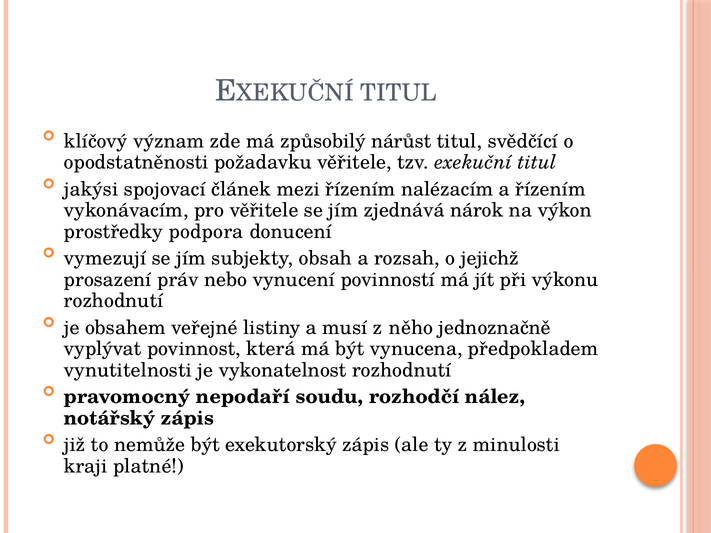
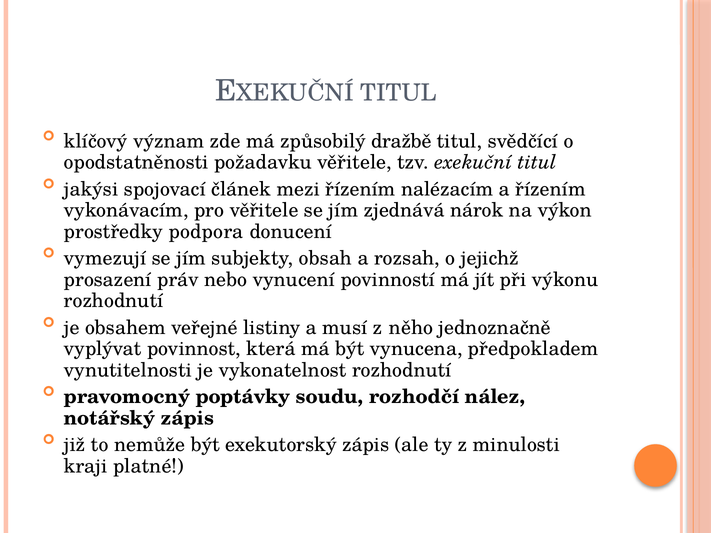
nárůst: nárůst -> dražbě (401, 141)
nepodaří: nepodaří -> poptávky (243, 397)
